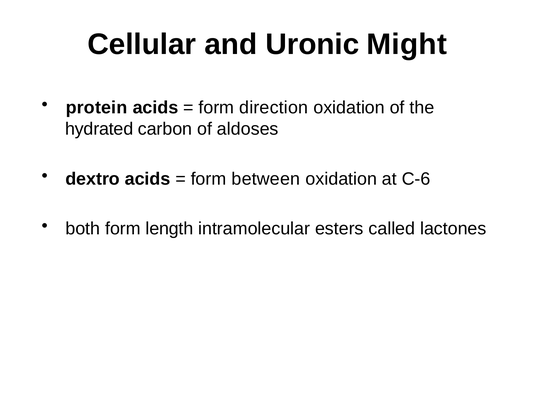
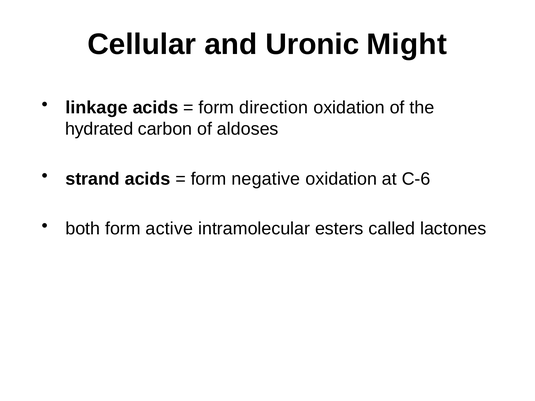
protein: protein -> linkage (97, 108)
dextro: dextro -> strand (93, 179)
between: between -> negative (266, 179)
length: length -> active (169, 229)
